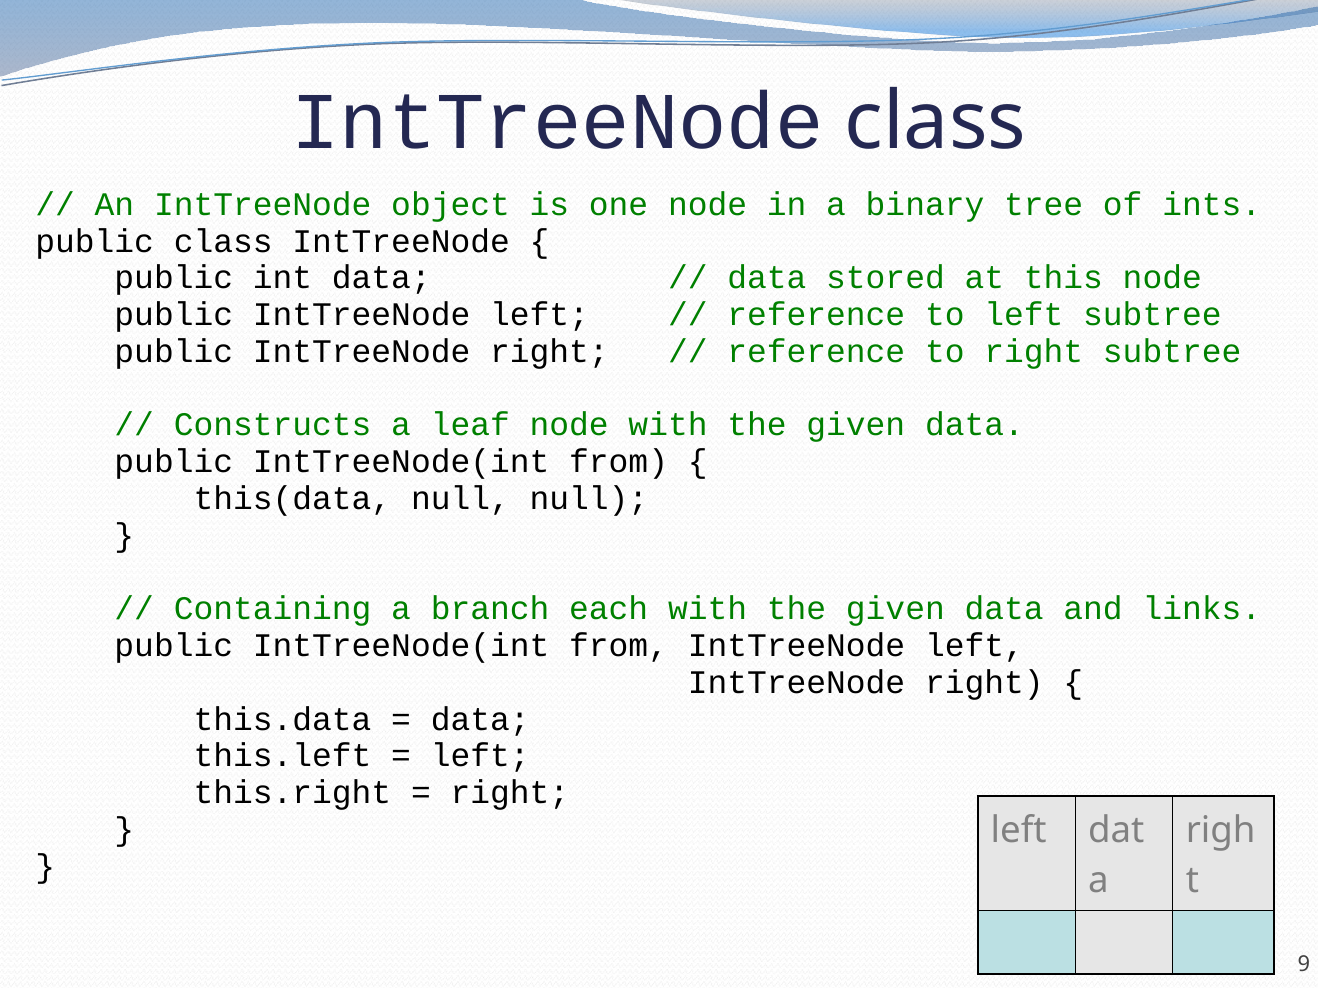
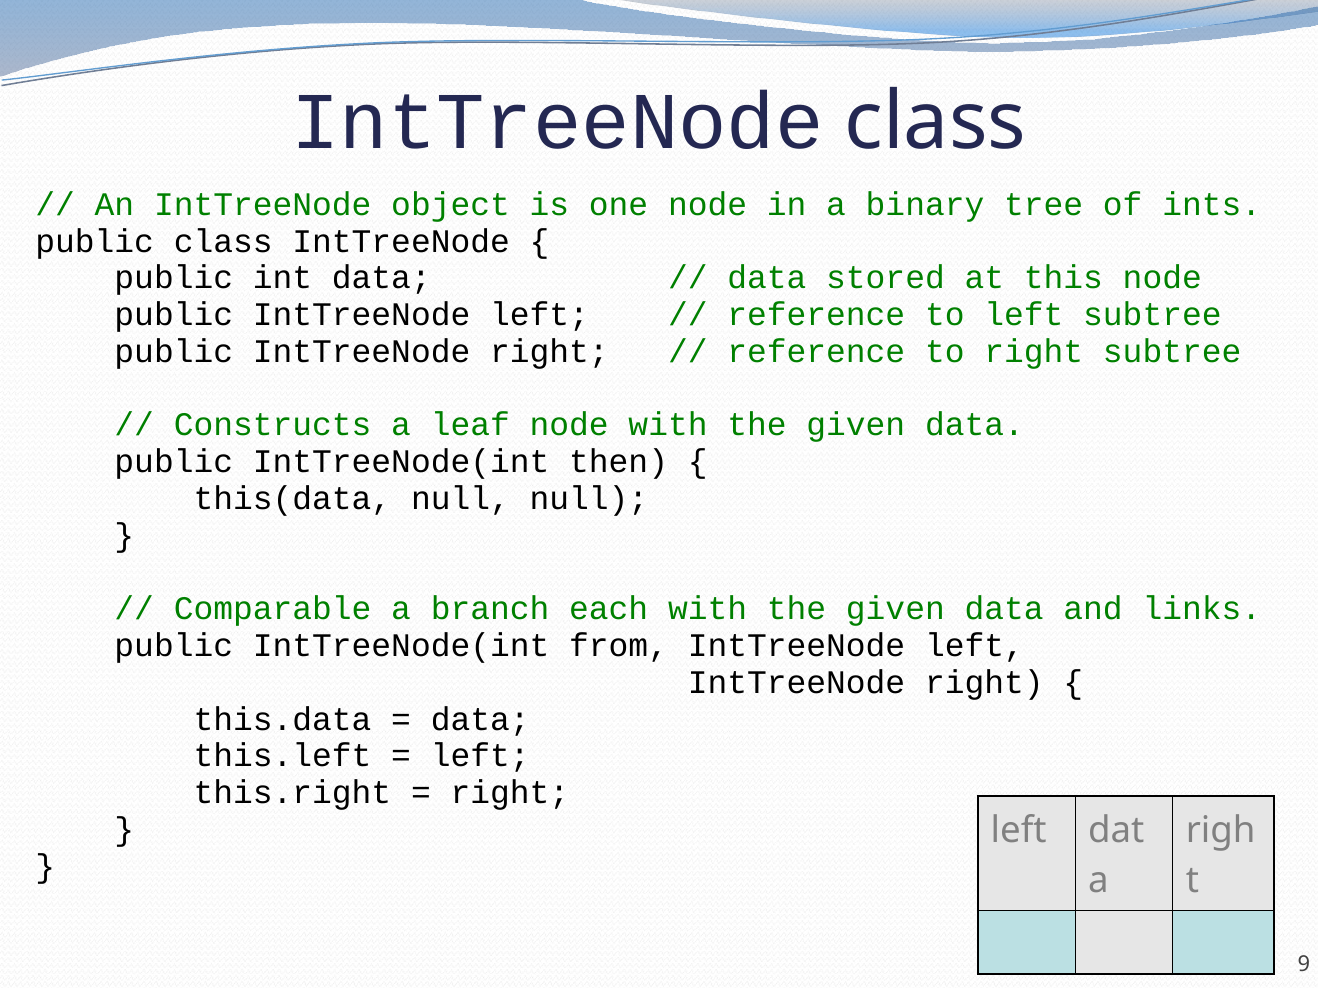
from: from -> then (619, 462)
Containing: Containing -> Comparable (273, 609)
